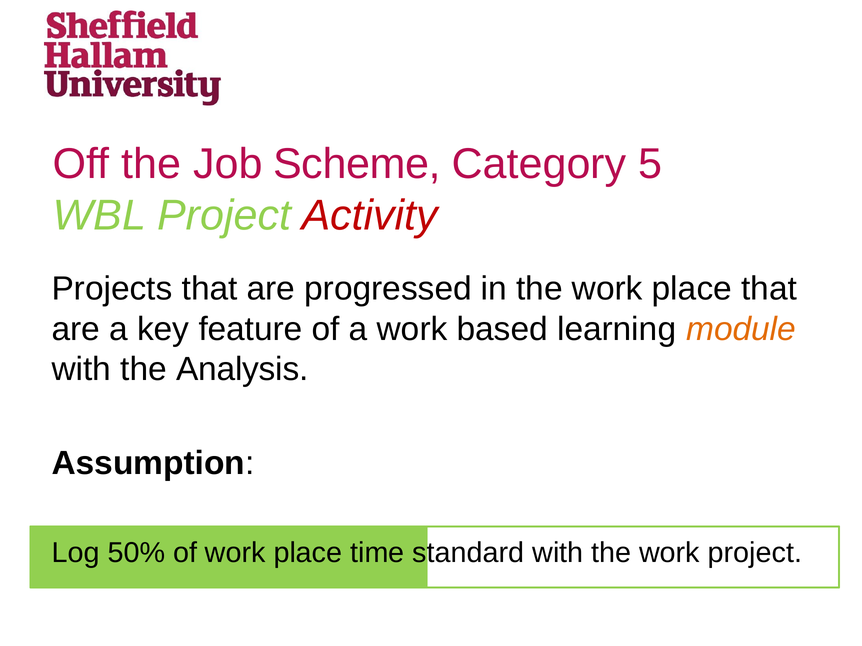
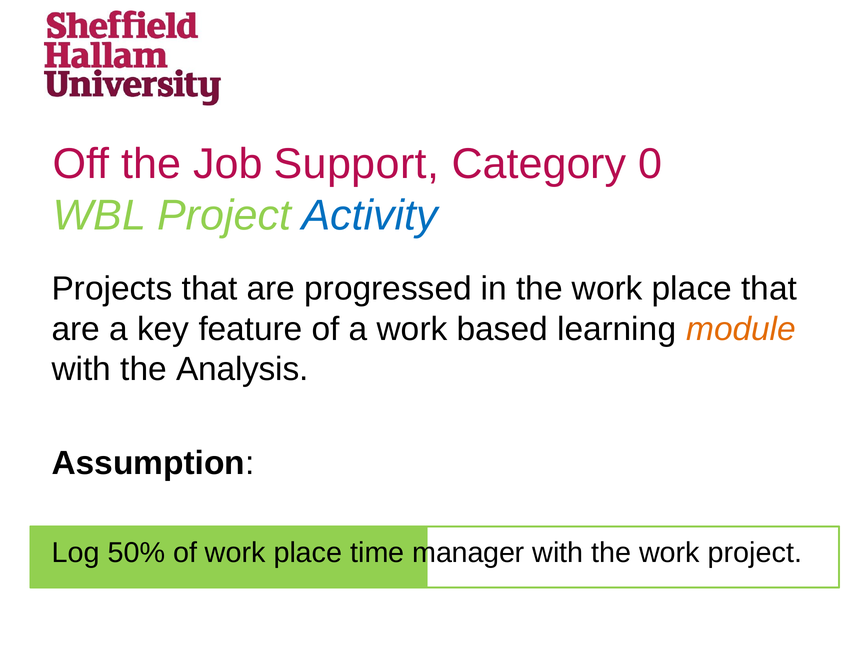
Scheme: Scheme -> Support (356, 164)
5: 5 -> 0 (650, 164)
Activity colour: red -> blue (370, 216)
standard: standard -> manager (468, 553)
